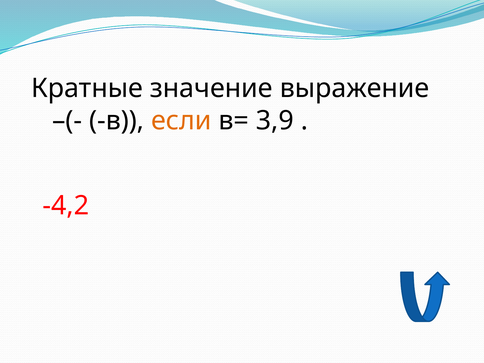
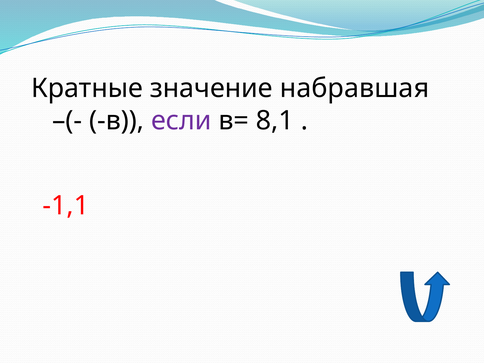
выражение: выражение -> набравшая (354, 88)
если colour: orange -> purple (181, 121)
3,9: 3,9 -> 8,1 (275, 121)
-4,2: -4,2 -> -1,1 (66, 206)
